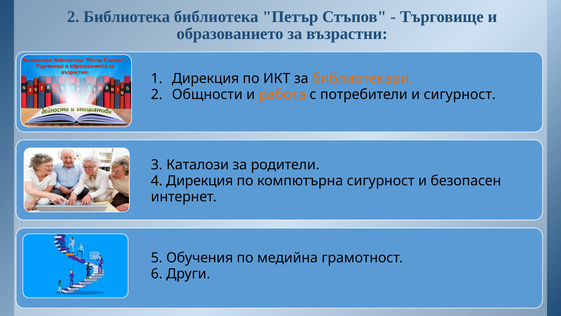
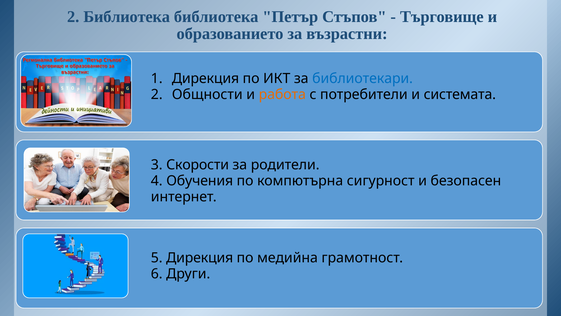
библиотекари colour: orange -> blue (363, 79)
и сигурност: сигурност -> системата (460, 95)
Каталози: Каталози -> Скорости (198, 165)
4 Дирекция: Дирекция -> Обучения (200, 181)
5 Обучения: Обучения -> Дирекция (200, 258)
